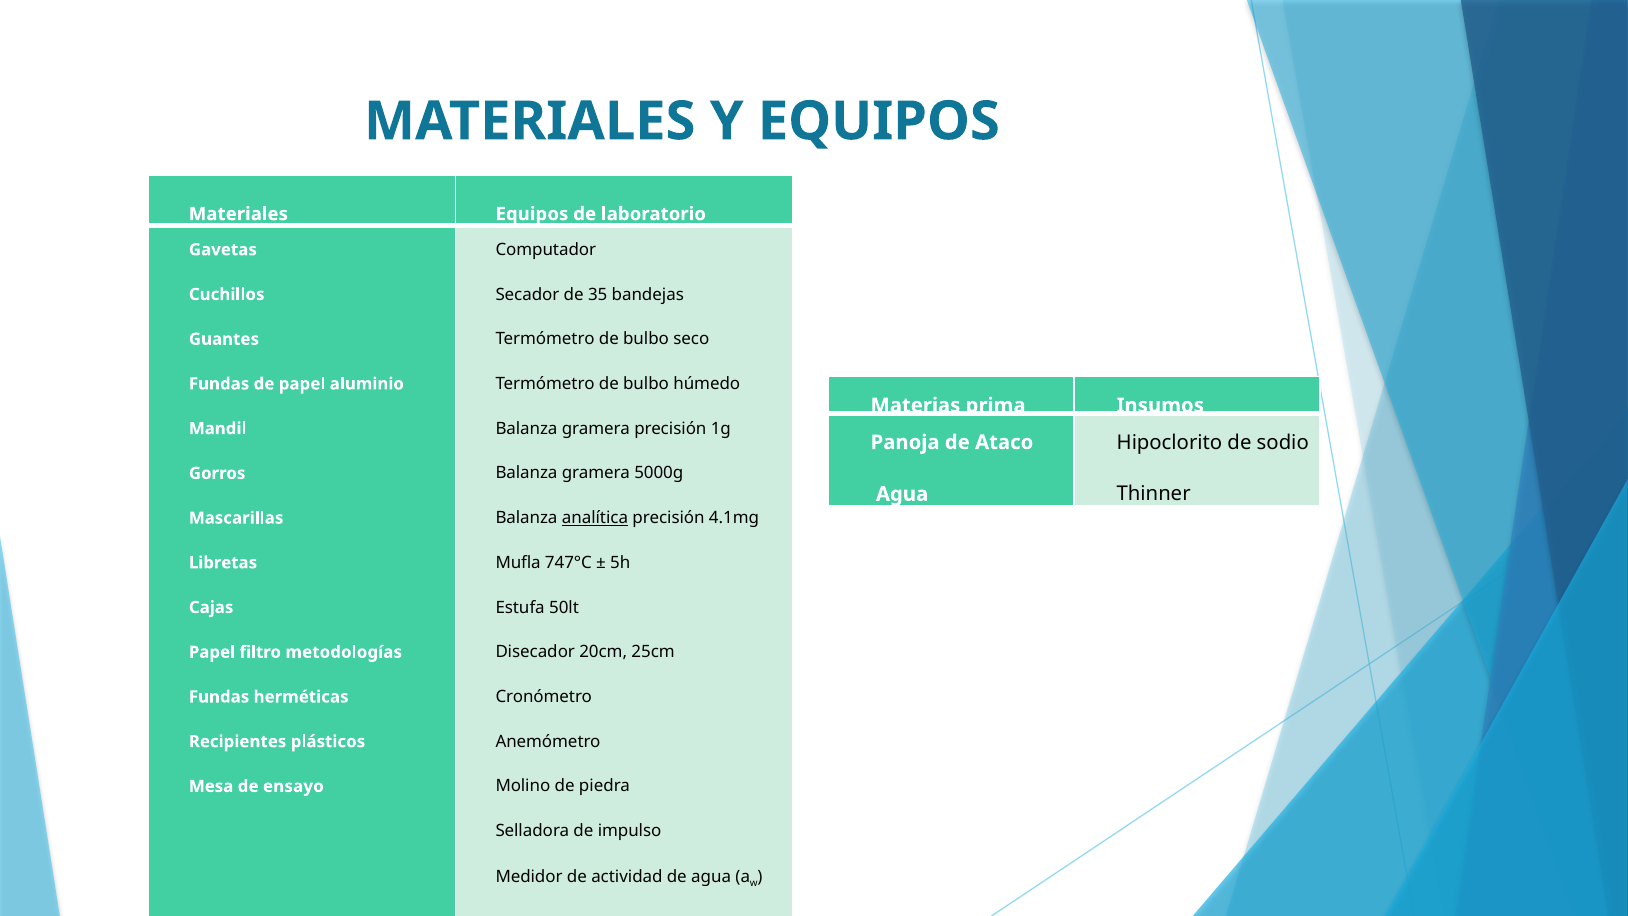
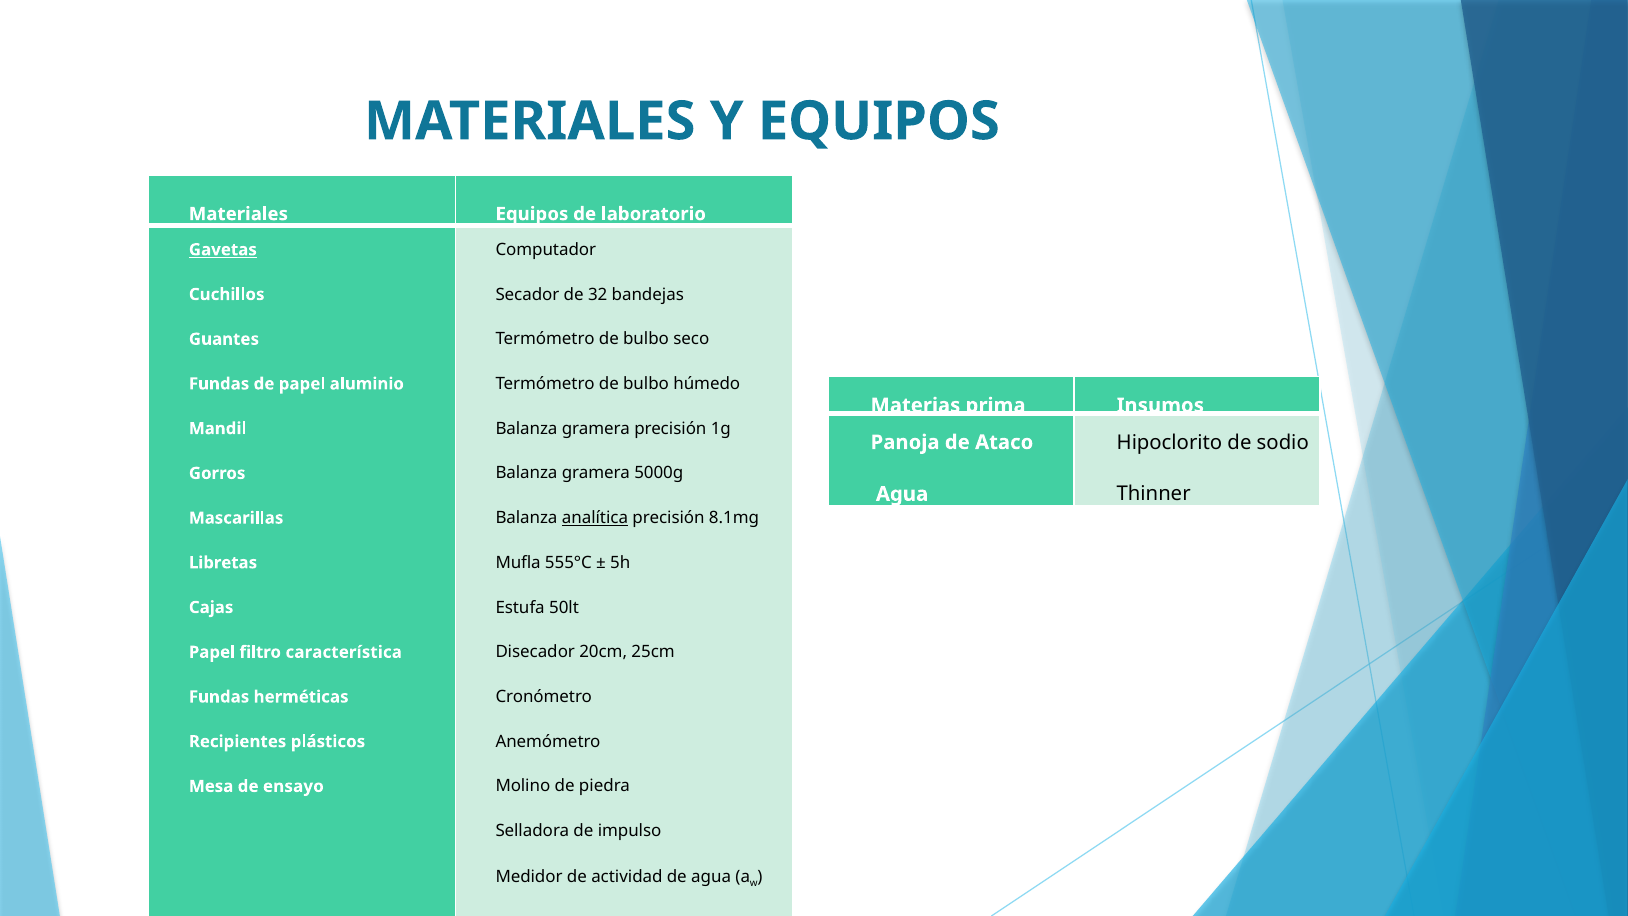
Gavetas underline: none -> present (223, 250)
35: 35 -> 32 (598, 294)
4.1mg: 4.1mg -> 8.1mg (734, 518)
747°C: 747°C -> 555°C (568, 563)
metodologías: metodologías -> característica (344, 652)
